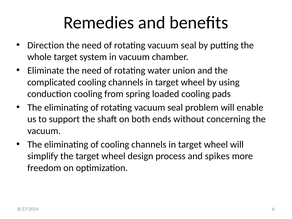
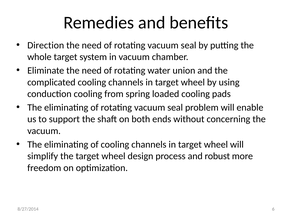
spikes: spikes -> robust (217, 156)
